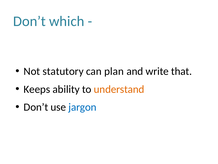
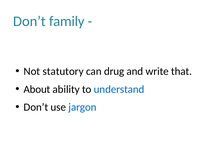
which: which -> family (67, 21)
plan: plan -> drug (114, 71)
Keeps: Keeps -> About (37, 89)
understand colour: orange -> blue (119, 89)
